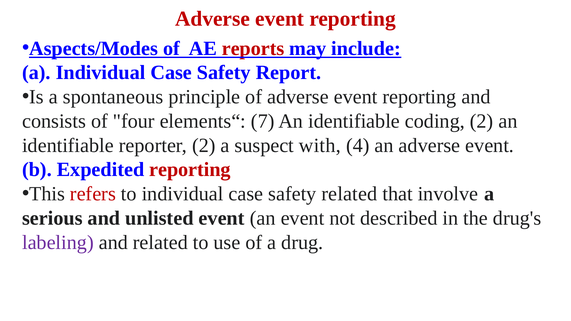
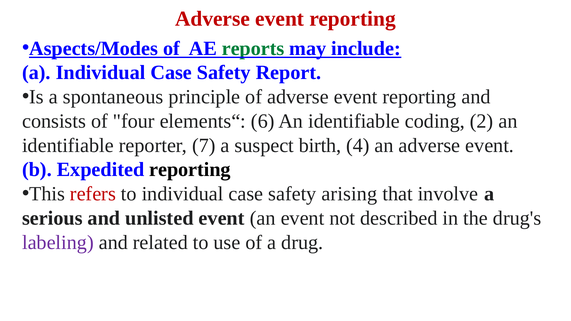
reports colour: red -> green (253, 48)
7: 7 -> 6 (263, 121)
reporter 2: 2 -> 7 (204, 145)
with: with -> birth (320, 145)
reporting colour: red -> black (190, 170)
safety related: related -> arising (349, 194)
